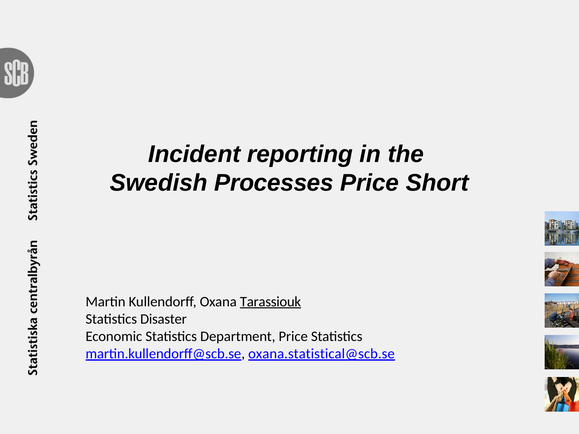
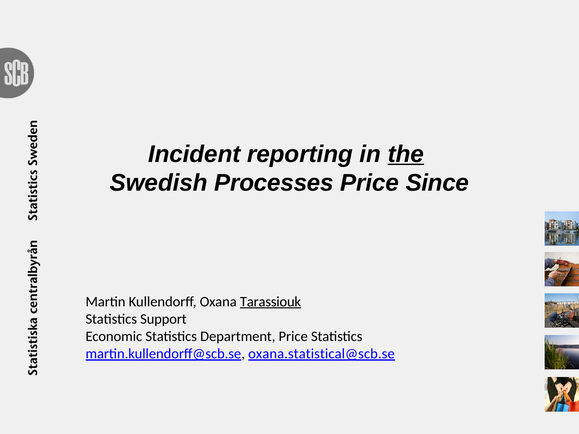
the underline: none -> present (406, 154)
Short: Short -> Since (437, 183)
Disaster: Disaster -> Support (163, 319)
